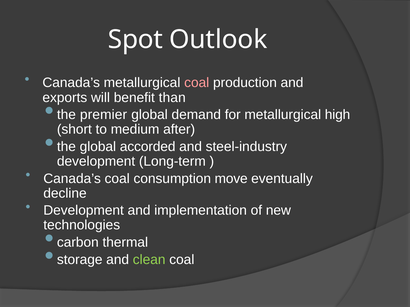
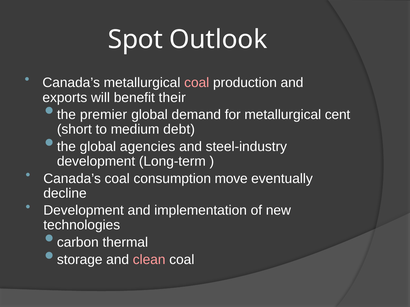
than: than -> their (172, 98)
high: high -> cent (338, 115)
after: after -> debt (179, 130)
accorded: accorded -> agencies (148, 147)
clean colour: light green -> pink (149, 260)
